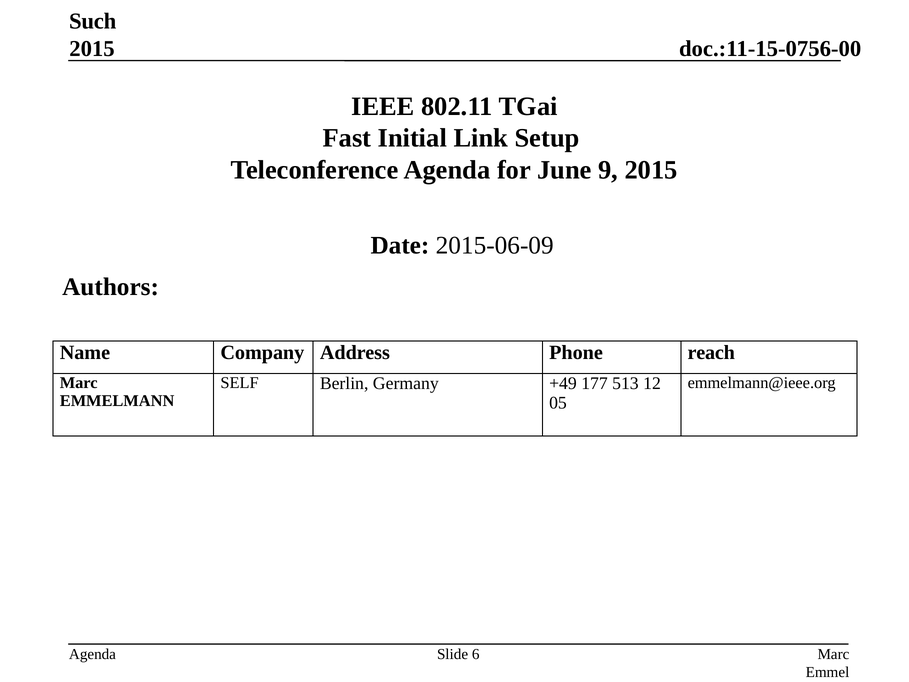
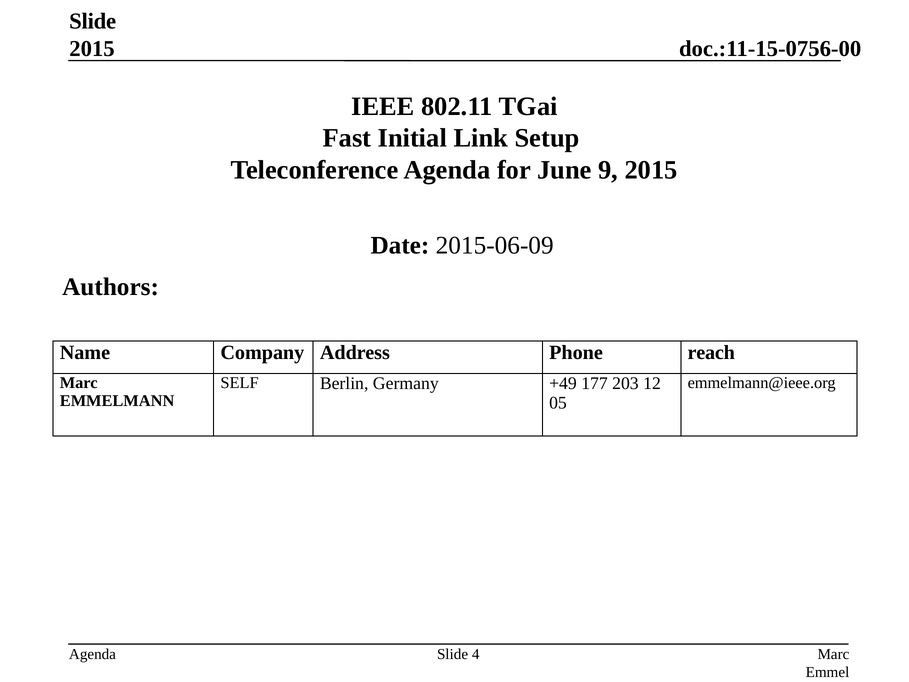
Such: Such -> Slide (93, 21)
513: 513 -> 203 (625, 383)
6: 6 -> 4 (476, 654)
